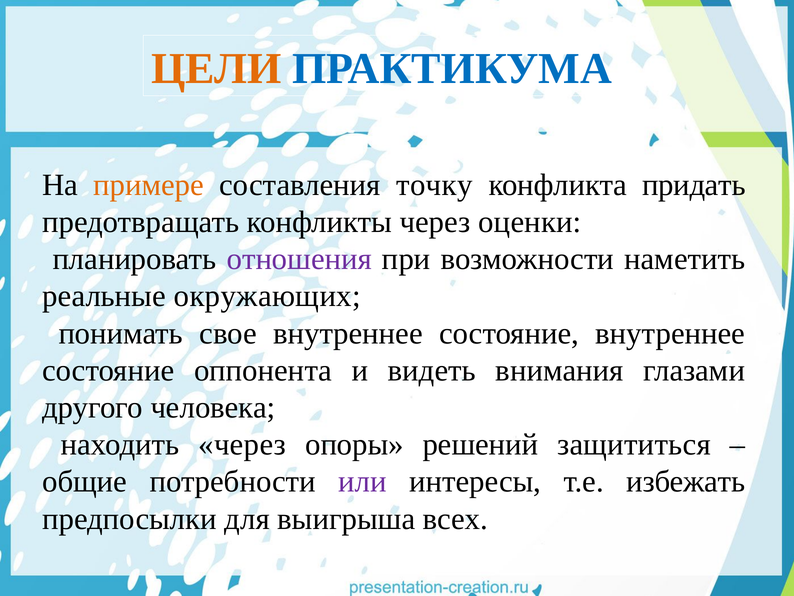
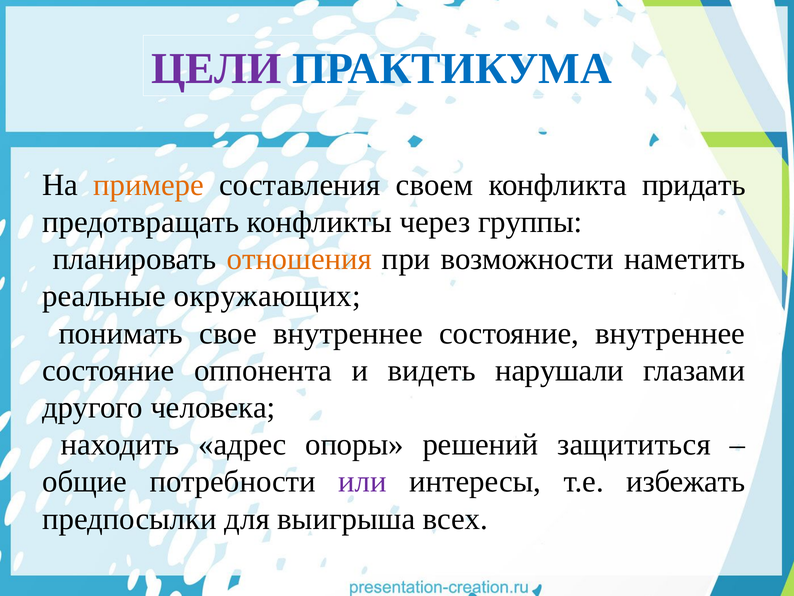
ЦЕЛИ colour: orange -> purple (216, 69)
точку: точку -> своем (435, 185)
оценки: оценки -> группы (530, 222)
отношения colour: purple -> orange (299, 259)
внимания: внимания -> нарушали (560, 370)
находить через: через -> адрес (242, 444)
